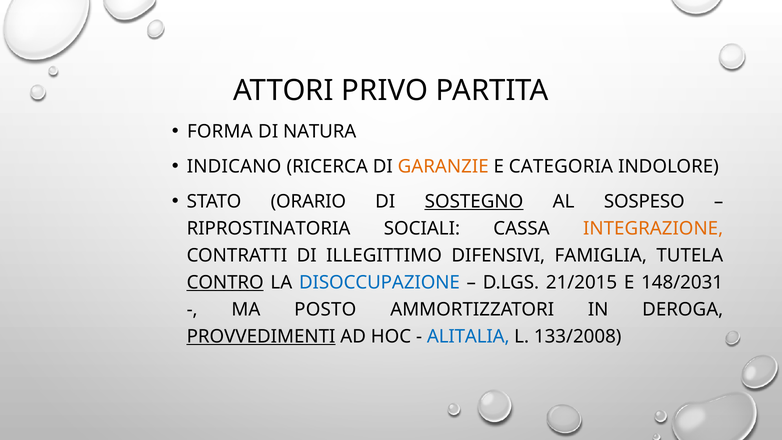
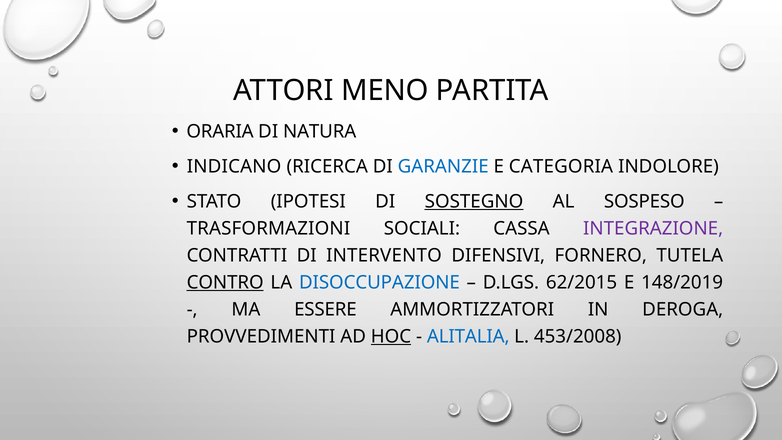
PRIVO: PRIVO -> MENO (385, 91)
FORMA: FORMA -> ORARIA (220, 131)
GARANZIE colour: orange -> blue (443, 166)
ORARIO: ORARIO -> IPOTESI (308, 201)
RIPROSTINATORIA: RIPROSTINATORIA -> TRASFORMAZIONI (268, 228)
INTEGRAZIONE colour: orange -> purple (653, 228)
ILLEGITTIMO: ILLEGITTIMO -> INTERVENTO (384, 255)
FAMIGLIA: FAMIGLIA -> FORNERO (601, 255)
21/2015: 21/2015 -> 62/2015 (582, 282)
148/2031: 148/2031 -> 148/2019 (682, 282)
POSTO: POSTO -> ESSERE (325, 309)
PROVVEDIMENTI underline: present -> none (261, 336)
HOC underline: none -> present (391, 336)
133/2008: 133/2008 -> 453/2008 (578, 336)
